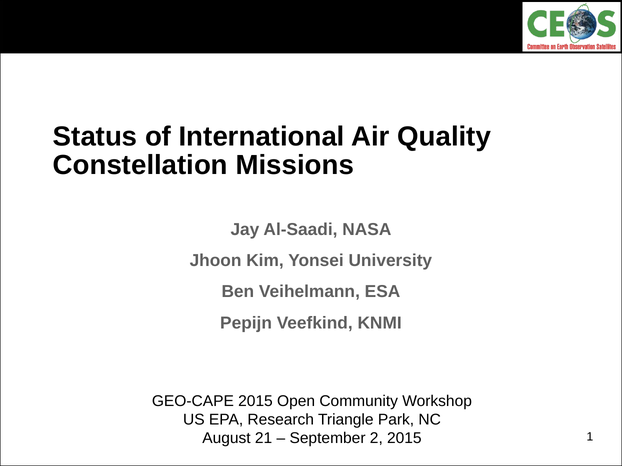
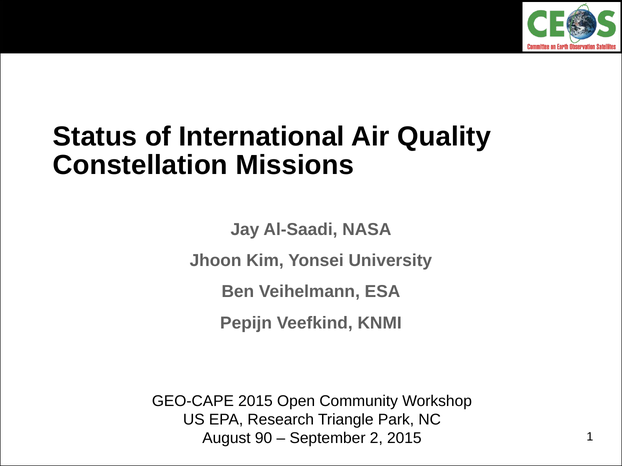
21: 21 -> 90 (264, 439)
